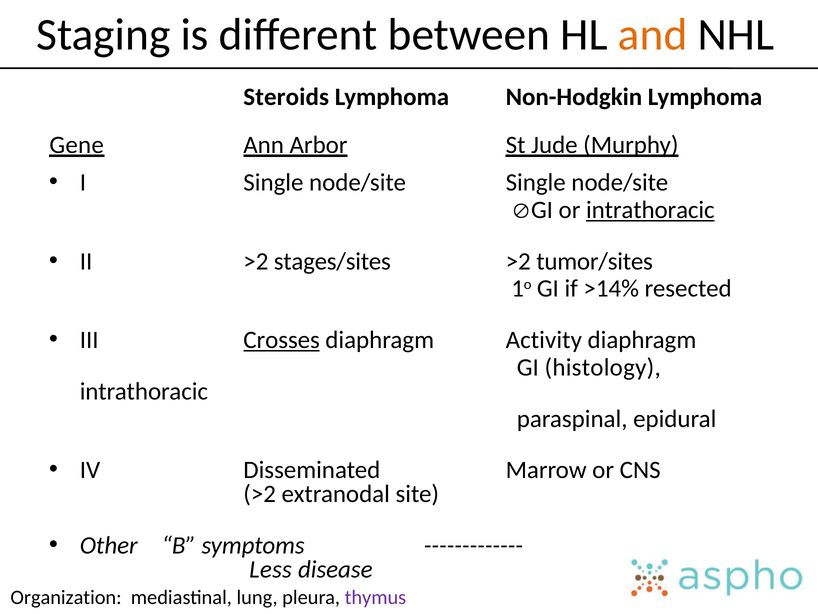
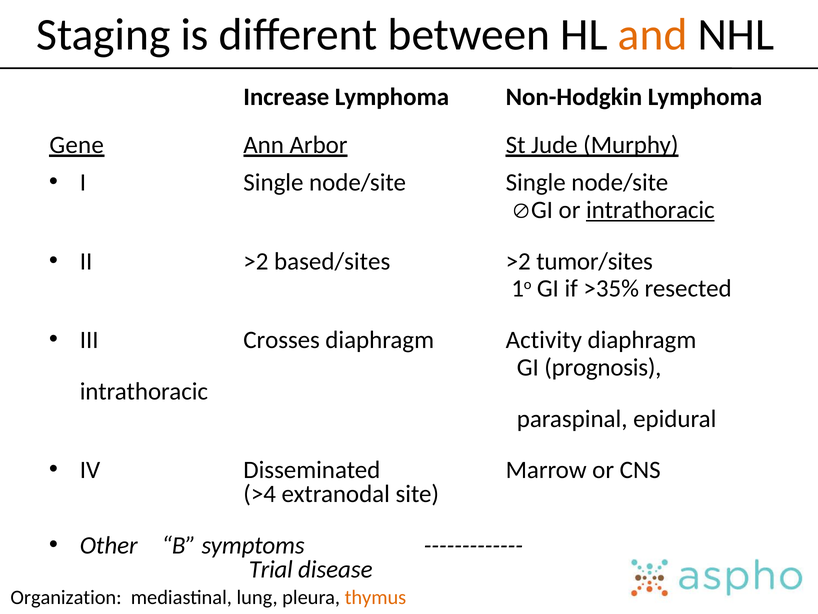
Steroids: Steroids -> Increase (286, 97)
stages/sites: stages/sites -> based/sites (332, 261)
>14%: >14% -> >35% (611, 288)
Crosses underline: present -> none (282, 340)
histology: histology -> prognosis (603, 367)
>2: >2 -> >4 (260, 494)
Less: Less -> Trial (271, 569)
thymus colour: purple -> orange (375, 597)
